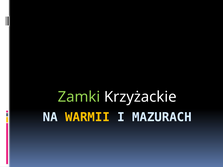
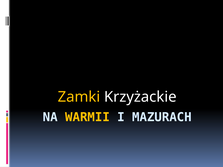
Zamki colour: light green -> yellow (79, 97)
